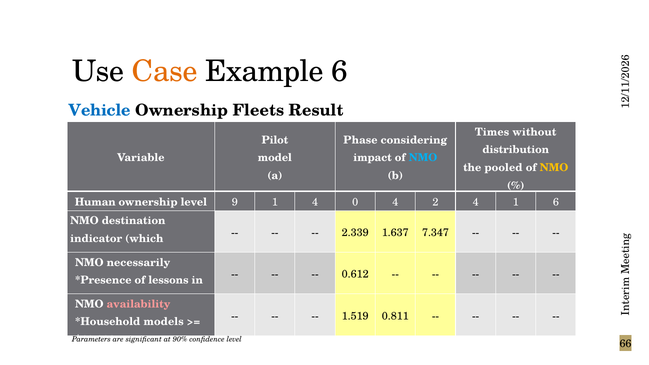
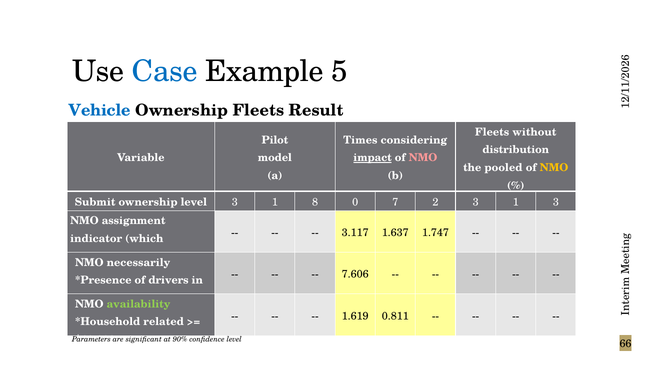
Case colour: orange -> blue (165, 71)
Example 6: 6 -> 5 (340, 71)
Times: Times -> Fleets (492, 132)
Phase: Phase -> Times (360, 140)
impact underline: none -> present (373, 158)
NMO colour: light blue -> pink (423, 158)
Human: Human -> Submit (95, 202)
level 9: 9 -> 3 (235, 202)
1 4: 4 -> 8 (315, 202)
0 4: 4 -> 7 (395, 202)
2 4: 4 -> 3 (476, 202)
6: 6 -> 3 (556, 202)
destination: destination -> assignment (134, 221)
2.339: 2.339 -> 3.117 (355, 233)
7.347: 7.347 -> 1.747 (435, 233)
0.612: 0.612 -> 7.606 (355, 274)
lessons: lessons -> drivers (169, 280)
availability colour: pink -> light green (139, 304)
1.519: 1.519 -> 1.619 (355, 316)
models: models -> related (164, 322)
